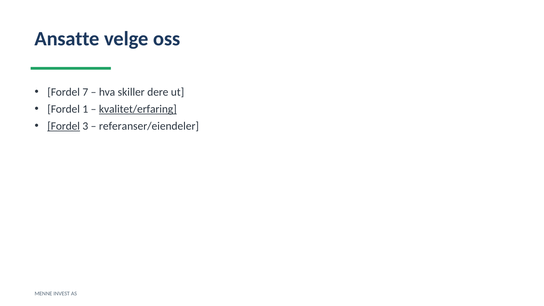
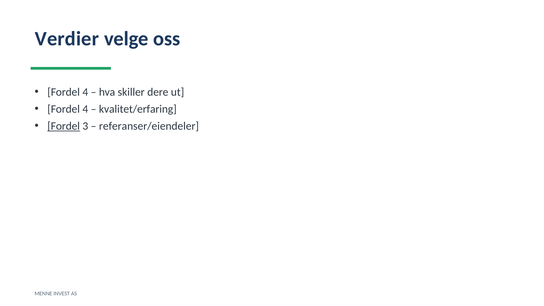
Ansatte: Ansatte -> Verdier (67, 39)
7: 7 -> 4 (85, 92)
1: 1 -> 4 (85, 109)
kvalitet/erfaring underline: present -> none (138, 109)
